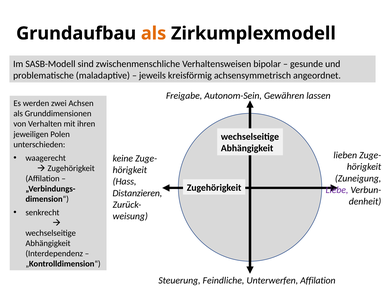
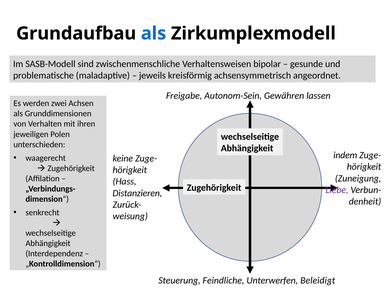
als colour: orange -> blue (154, 33)
lieben: lieben -> indem (345, 155)
Unterwerfen Affilation: Affilation -> Beleidigt (318, 280)
